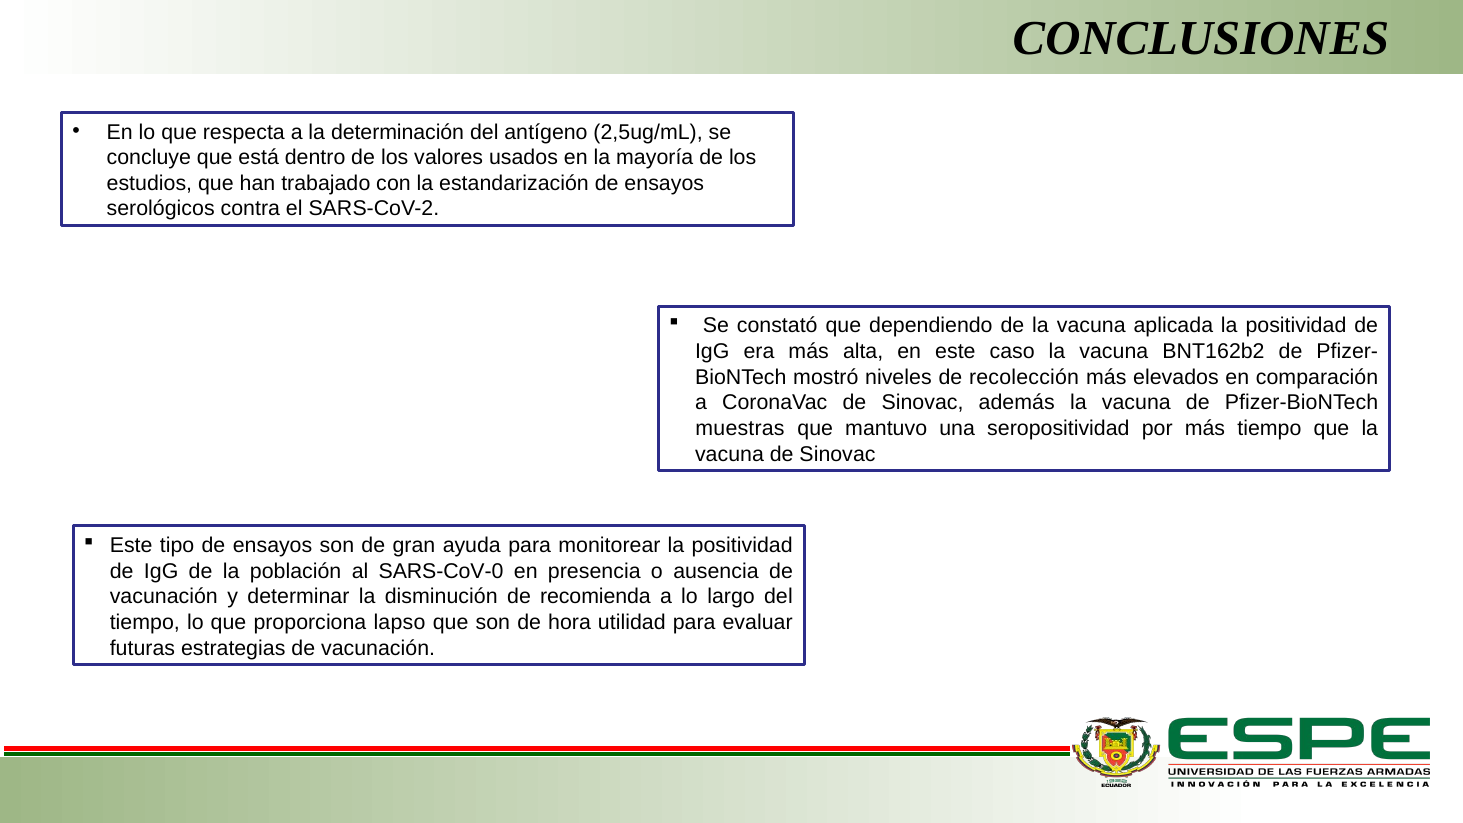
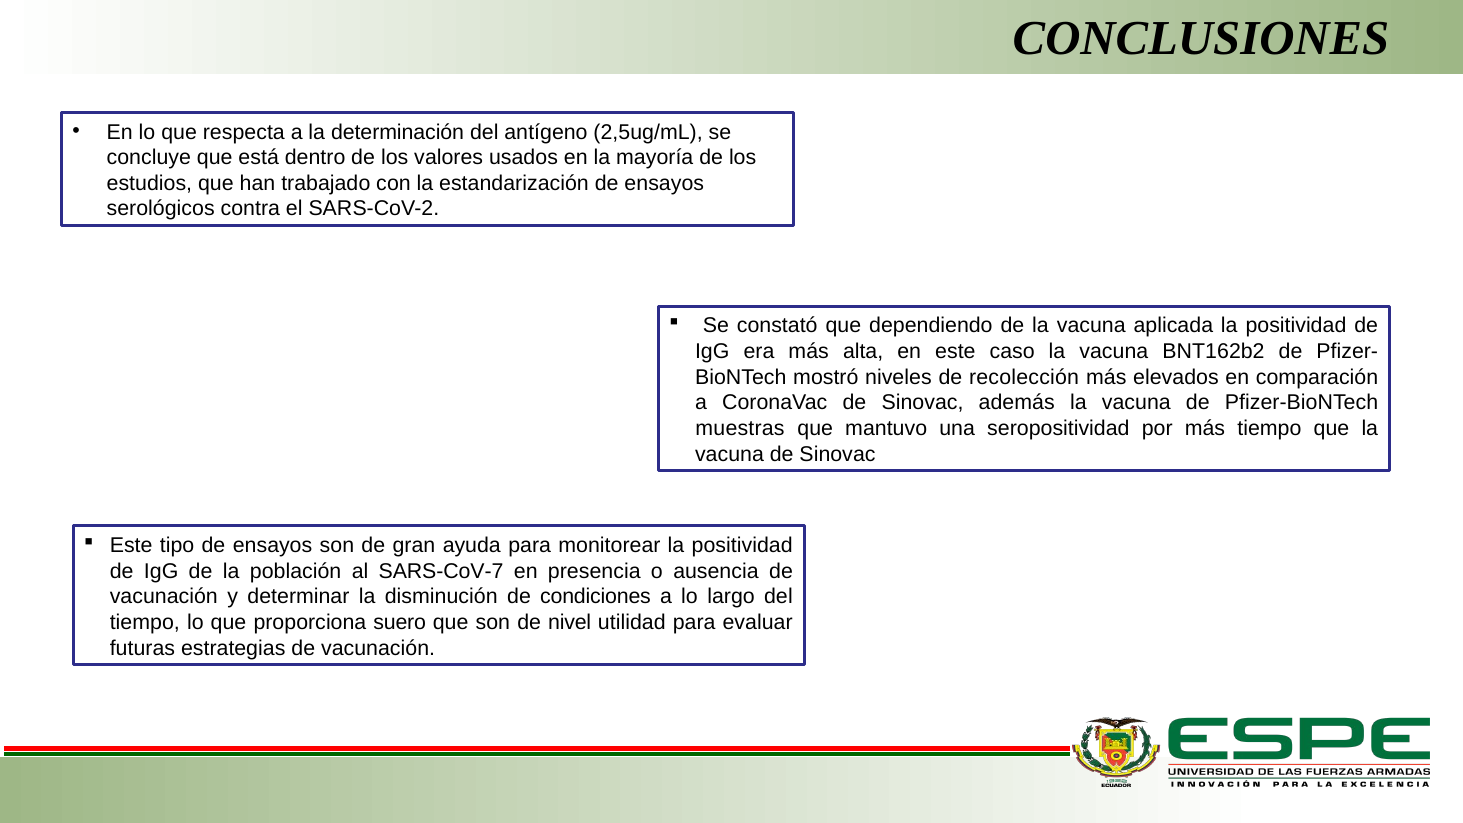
SARS-CoV-0: SARS-CoV-0 -> SARS-CoV-7 (441, 571)
recomienda: recomienda -> condiciones (596, 597)
lapso: lapso -> suero (400, 622)
hora: hora -> nivel (570, 622)
